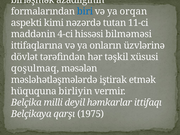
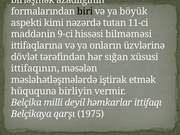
biri colour: blue -> black (85, 11)
orqan: orqan -> böyük (134, 11)
4-ci: 4-ci -> 9-ci (65, 34)
təşkil: təşkil -> sığan (116, 57)
qoşulmaq: qoşulmaq -> ittifaqının (35, 68)
